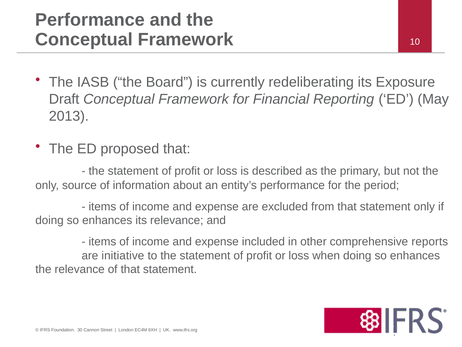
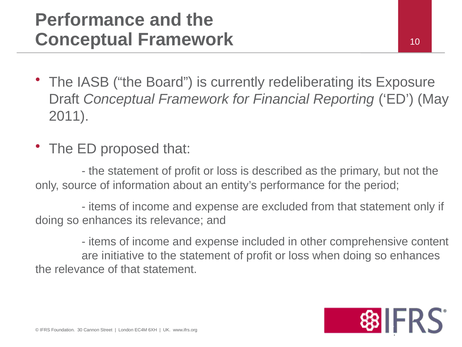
2013: 2013 -> 2011 (69, 116)
reports: reports -> content (430, 241)
